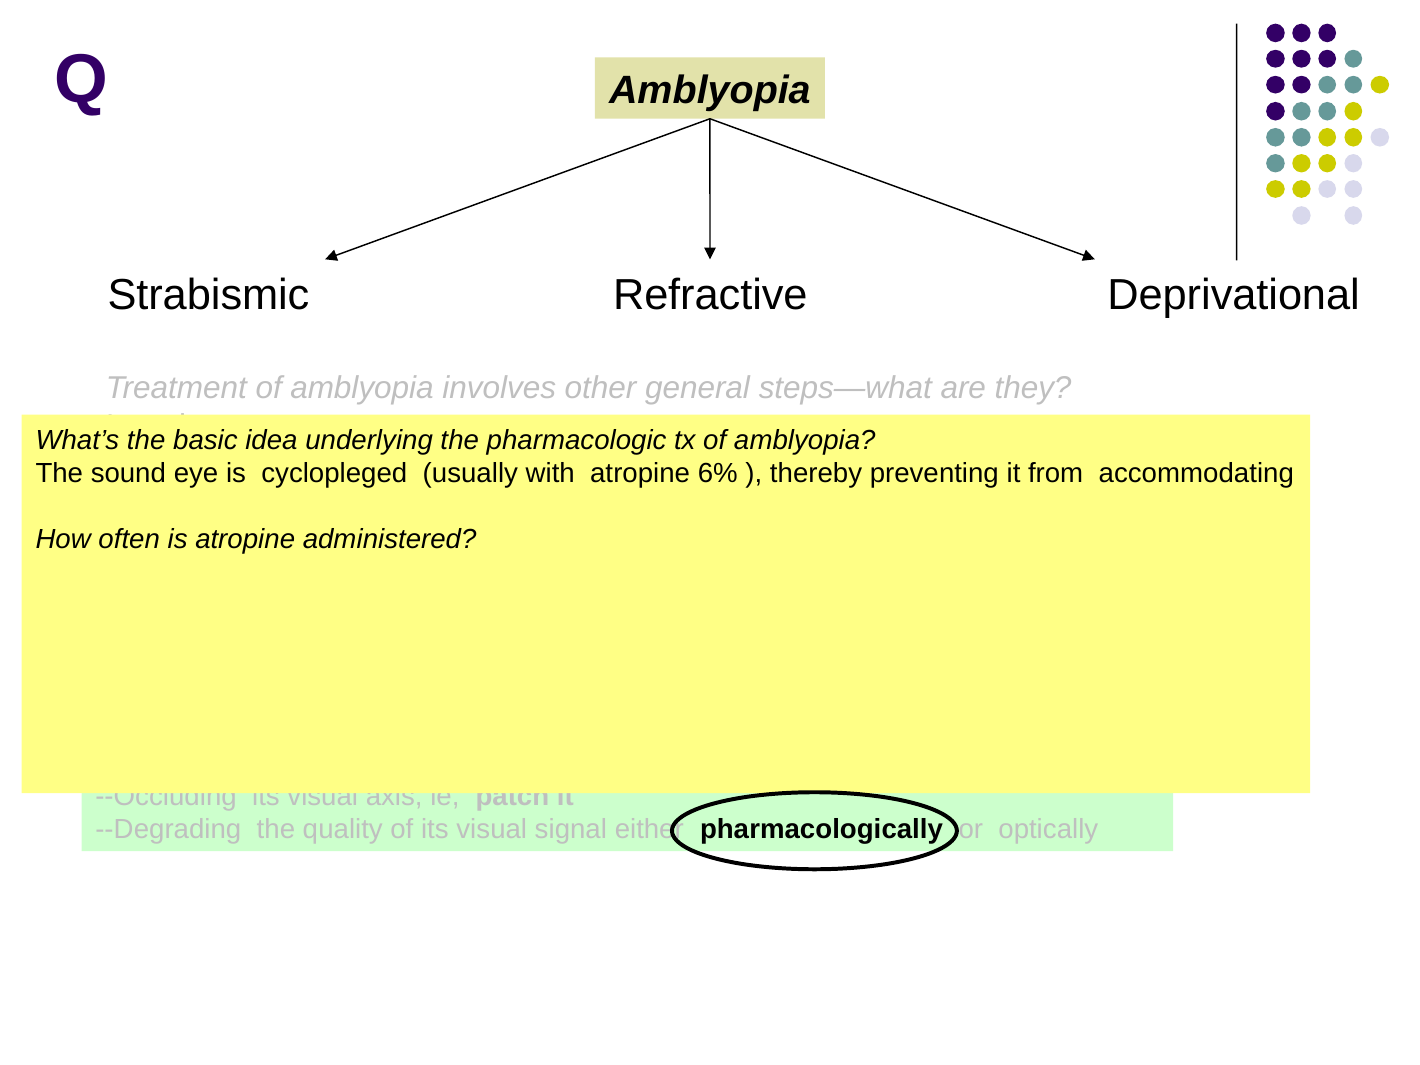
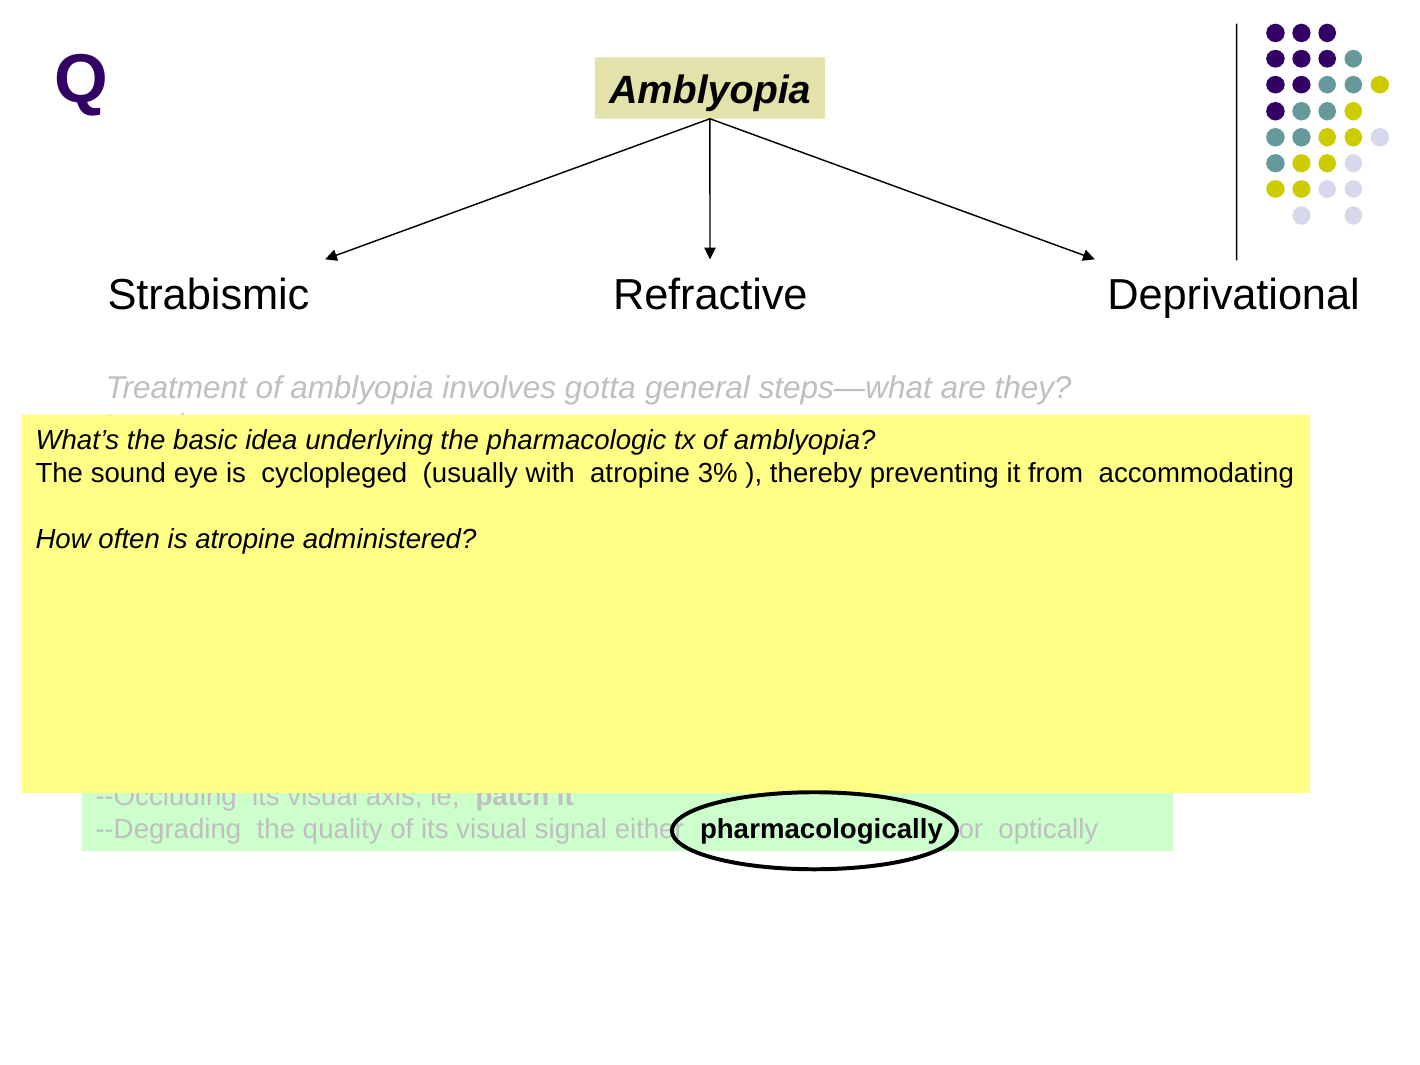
other: other -> gotta (600, 388)
6%: 6% -> 3% (718, 473)
